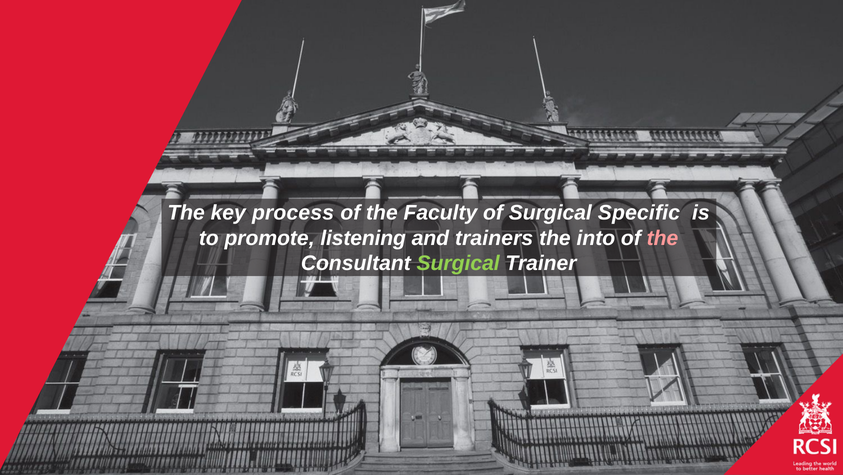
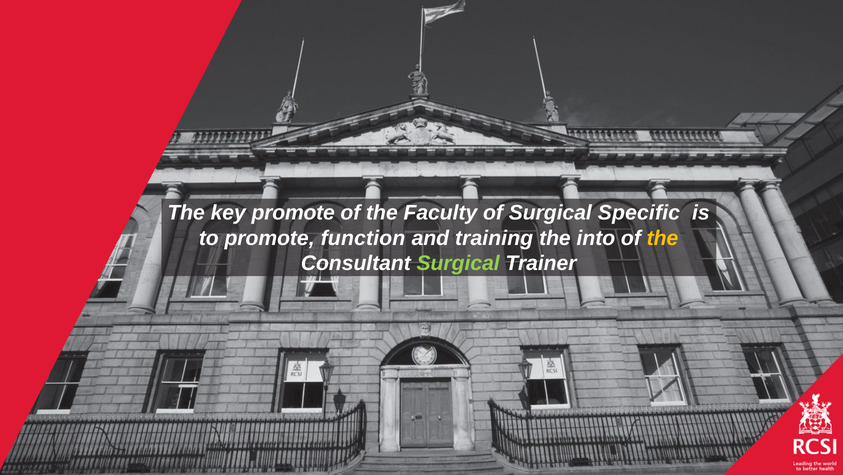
process: process -> promote (293, 213)
listening: listening -> function (363, 238)
trainers: trainers -> training (494, 238)
the colour: pink -> yellow (662, 238)
